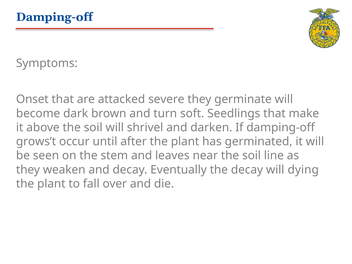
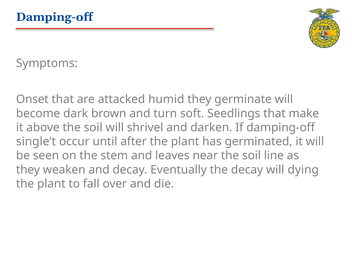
severe: severe -> humid (166, 99)
grows’t: grows’t -> single’t (36, 142)
